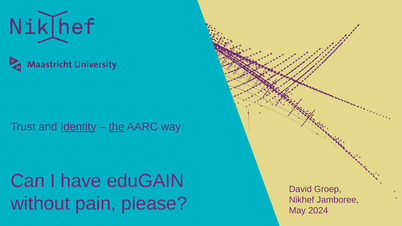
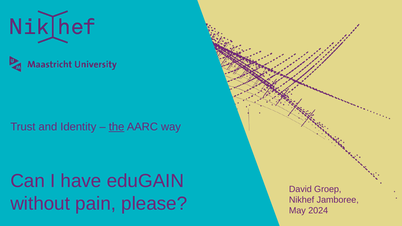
Identity underline: present -> none (78, 127)
